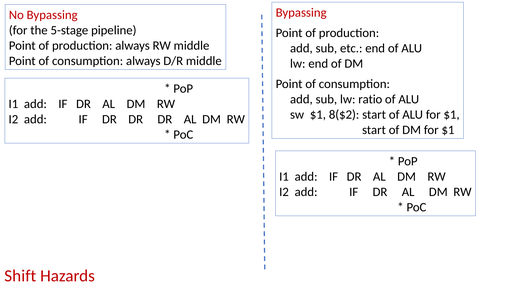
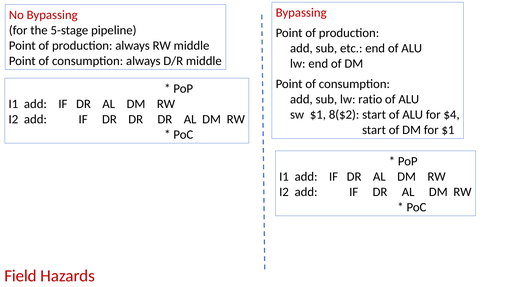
ALU for $1: $1 -> $4 (452, 115)
Shift: Shift -> Field (20, 276)
